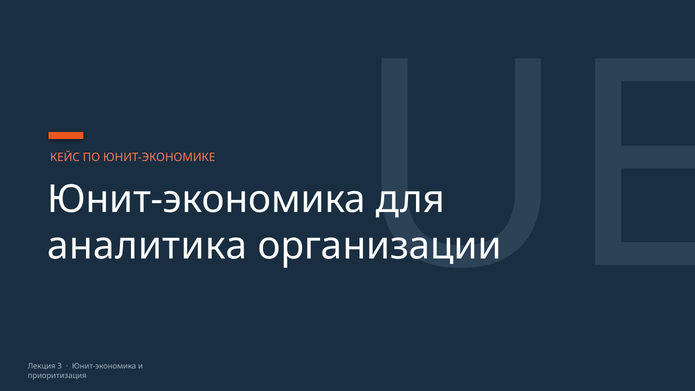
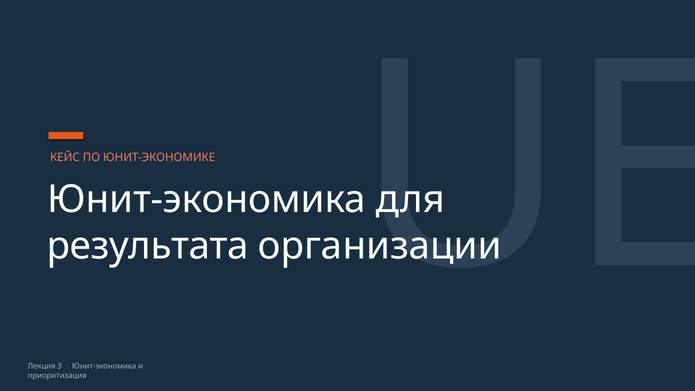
аналитика: аналитика -> результата (148, 246)
